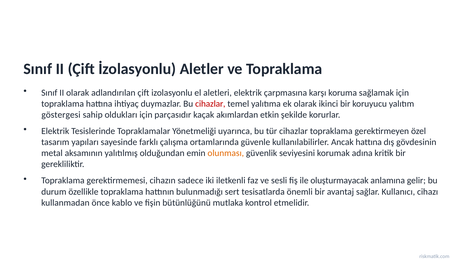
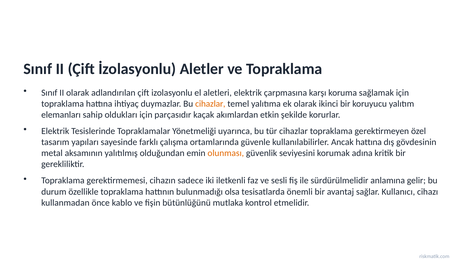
cihazlar colour: red -> orange (210, 104)
göstergesi: göstergesi -> elemanları (61, 115)
oluşturmayacak: oluşturmayacak -> sürdürülmelidir (339, 181)
sert: sert -> olsa (232, 192)
